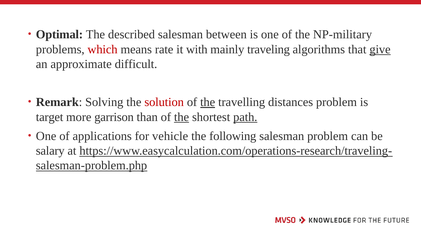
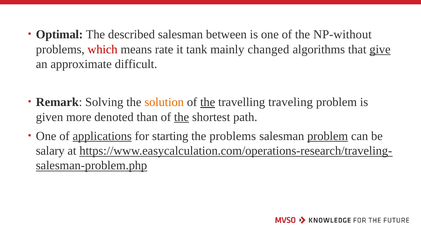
NP-military: NP-military -> NP-without (342, 35)
with: with -> tank (197, 49)
traveling: traveling -> changed (268, 49)
solution colour: red -> orange (164, 102)
distances: distances -> traveling (291, 102)
target: target -> given (50, 117)
garrison: garrison -> denoted (114, 117)
path underline: present -> none (245, 117)
applications underline: none -> present (102, 136)
vehicle: vehicle -> starting (170, 136)
the following: following -> problems (233, 136)
problem underline: none -> present (328, 136)
